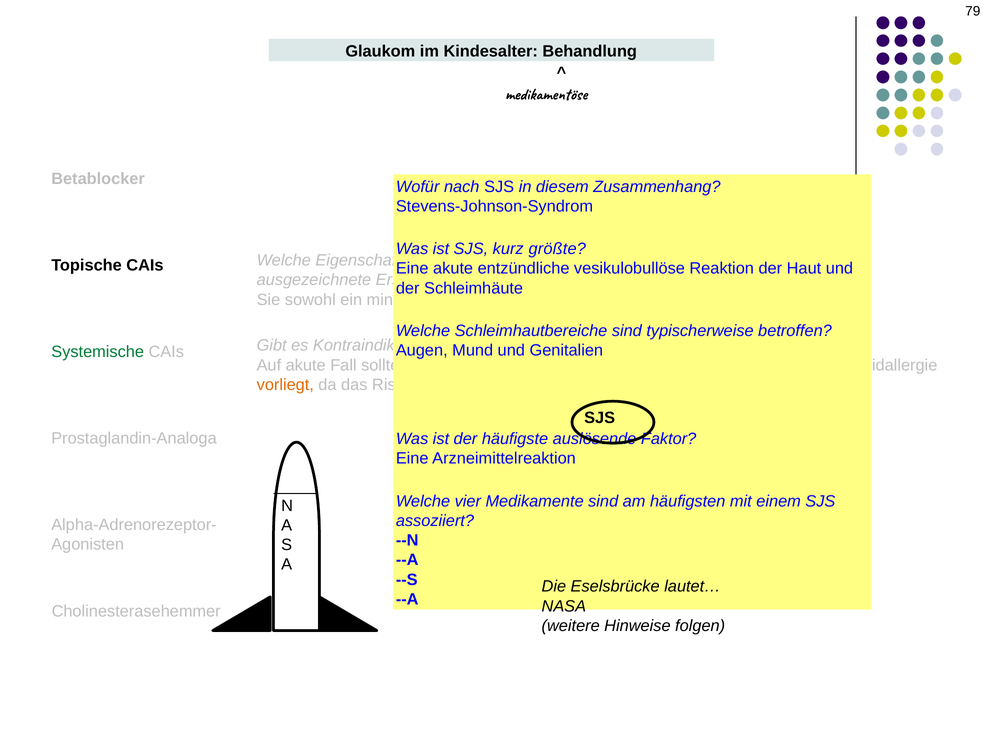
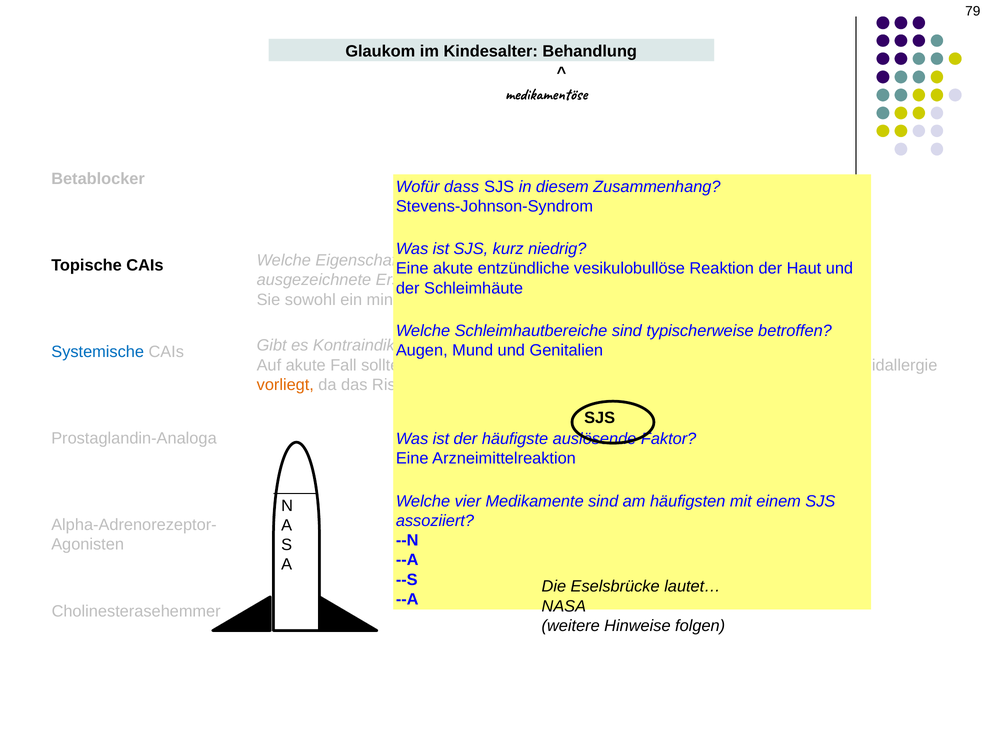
nach: nach -> dass (462, 187)
größte: größte -> niedrig (557, 249)
Systemische colour: green -> blue (98, 352)
